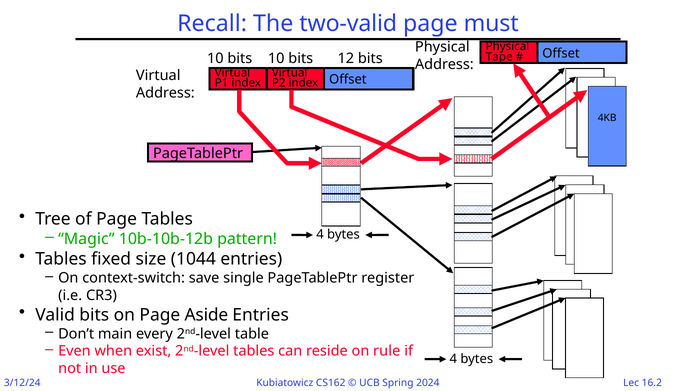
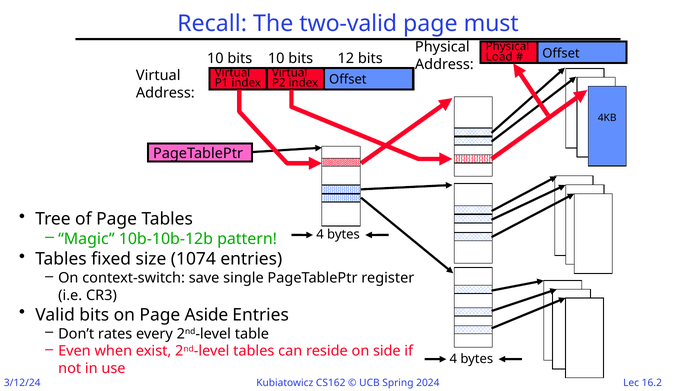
Tape: Tape -> Load (499, 57)
1044: 1044 -> 1074 (193, 260)
main: main -> rates (115, 334)
rule: rule -> side (387, 352)
